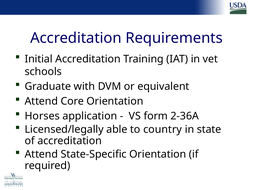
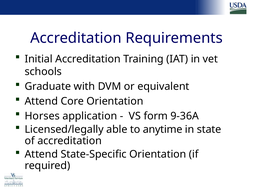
2-36A: 2-36A -> 9-36A (185, 116)
country: country -> anytime (163, 129)
